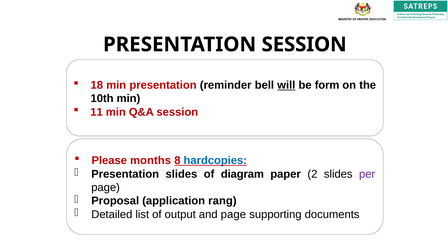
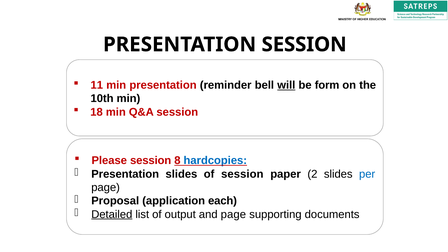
18: 18 -> 11 (97, 85)
11: 11 -> 18 (97, 112)
Please months: months -> session (151, 161)
of diagram: diagram -> session (242, 174)
per colour: purple -> blue (367, 174)
rang: rang -> each (223, 201)
Detailed underline: none -> present (112, 214)
